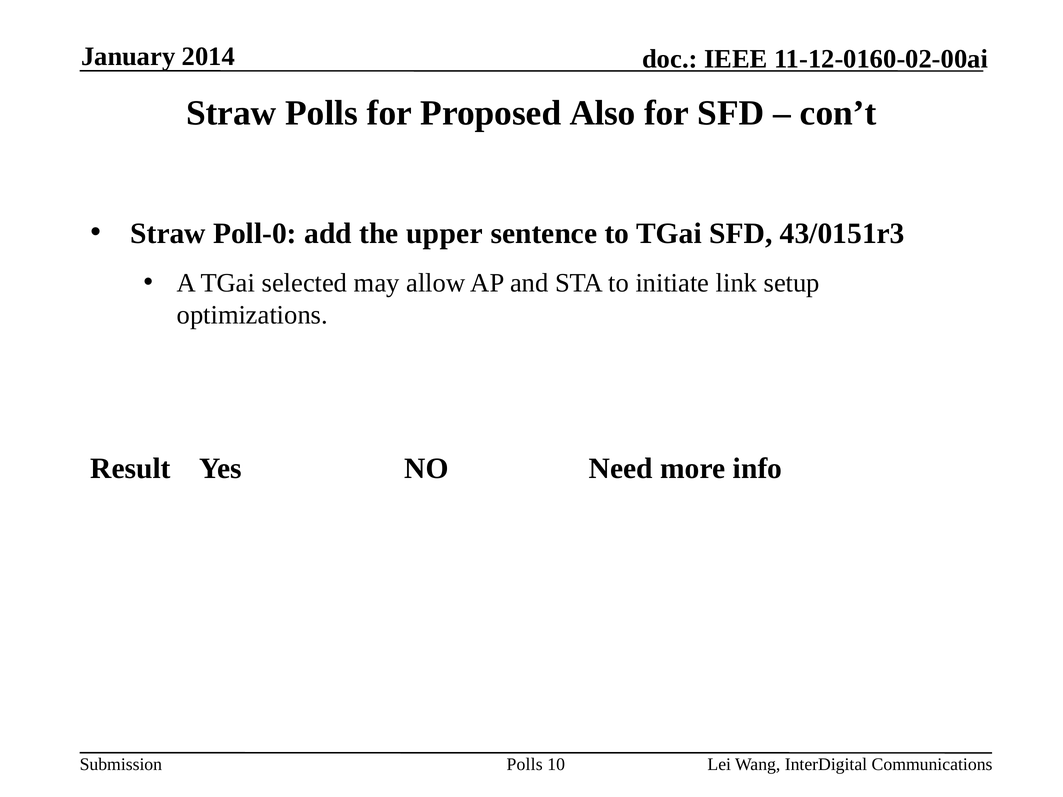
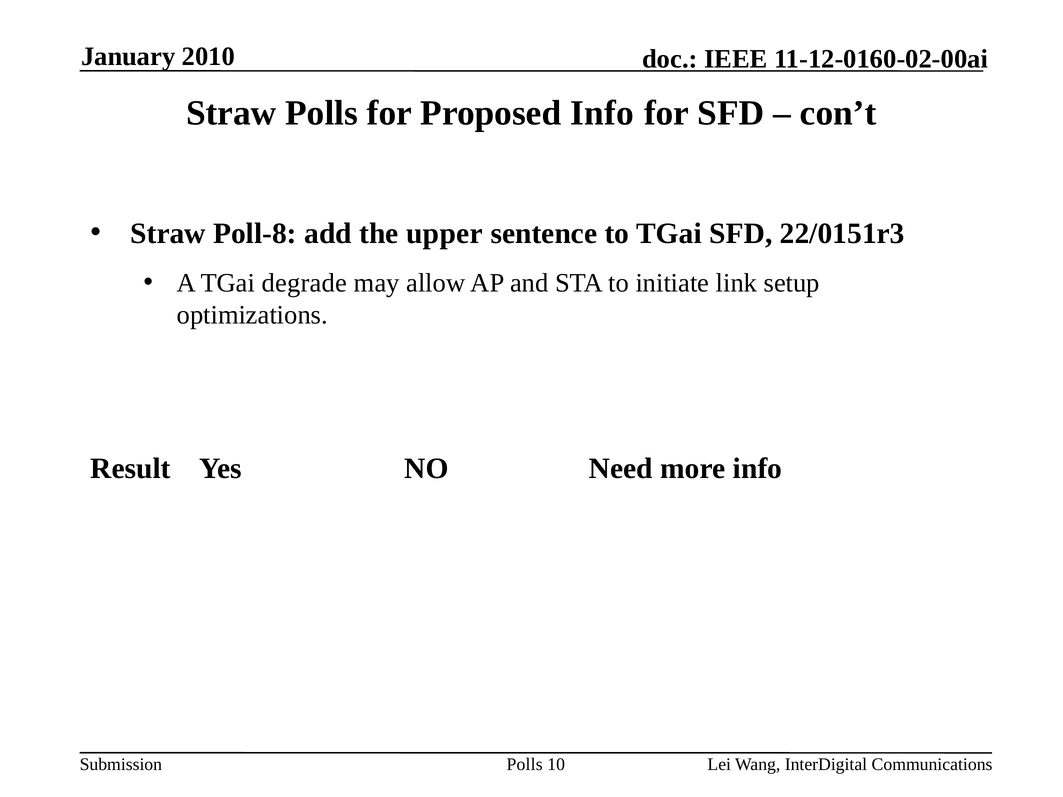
2014: 2014 -> 2010 (208, 56)
Proposed Also: Also -> Info (602, 113)
Poll-0: Poll-0 -> Poll-8 (255, 233)
43/0151r3: 43/0151r3 -> 22/0151r3 (842, 233)
selected: selected -> degrade (304, 283)
